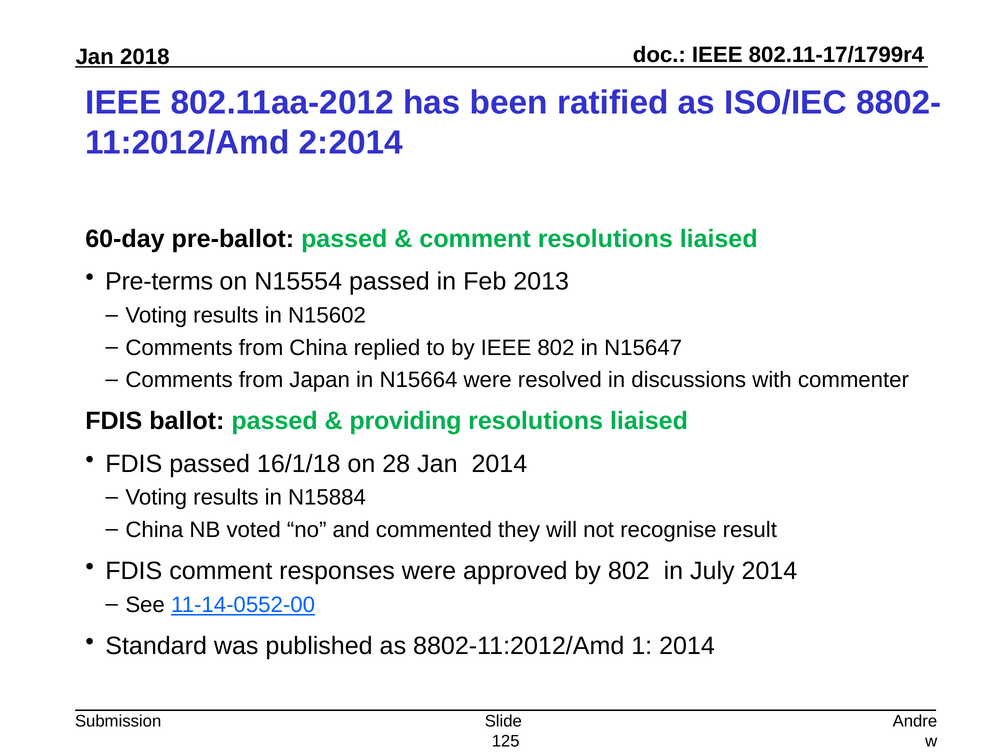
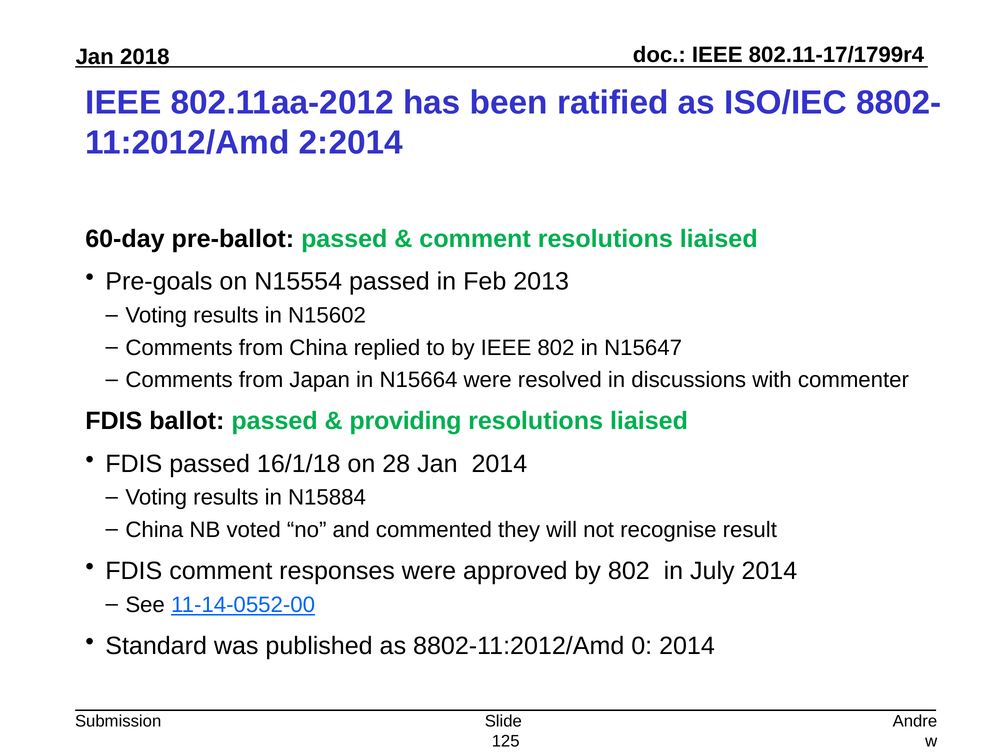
Pre-terms: Pre-terms -> Pre-goals (159, 282)
1: 1 -> 0 (642, 646)
